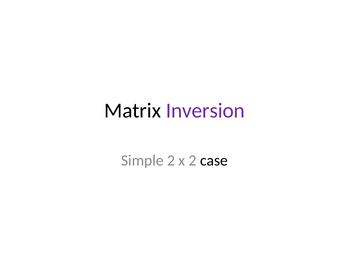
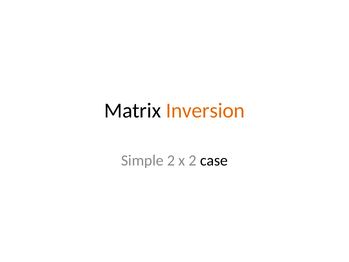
Inversion colour: purple -> orange (205, 111)
